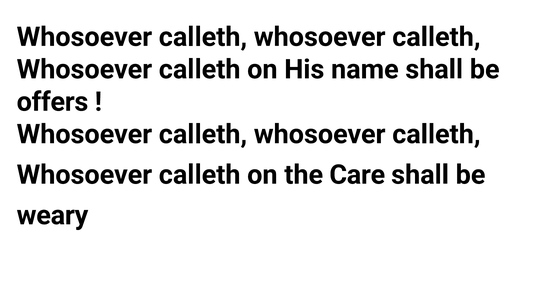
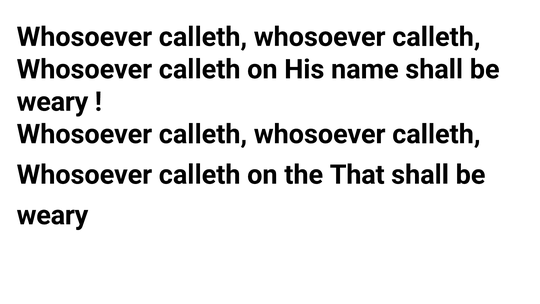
offers: offers -> weary (52, 102)
Care: Care -> That (357, 175)
